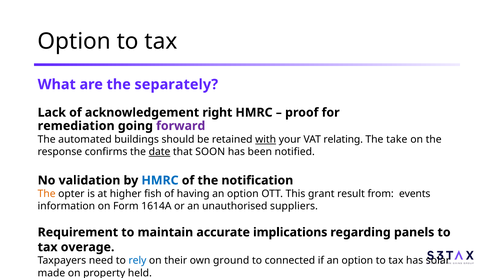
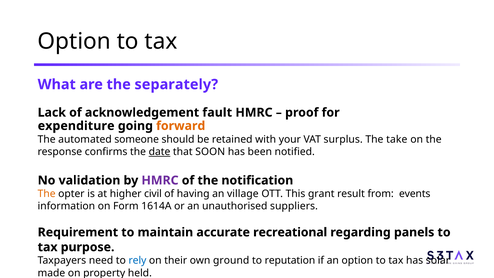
right: right -> fault (217, 112)
remediation: remediation -> expenditure (76, 126)
forward colour: purple -> orange (181, 126)
buildings: buildings -> someone (137, 139)
with underline: present -> none (266, 139)
relating: relating -> surplus (343, 139)
HMRC colour: blue -> purple (160, 180)
fish: fish -> civil (153, 194)
having an option: option -> village (243, 194)
implications: implications -> recreational (290, 232)
overage: overage -> purpose (88, 247)
connected: connected -> reputation (290, 260)
